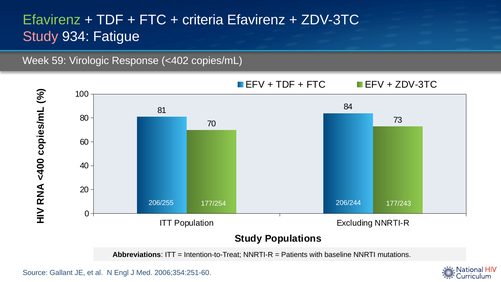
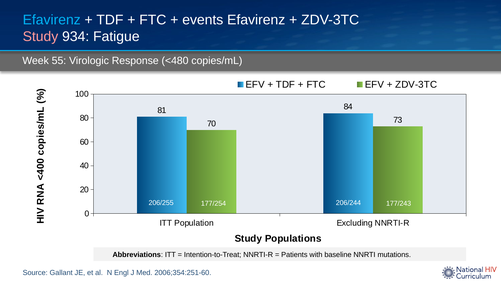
Efavirenz colour: light green -> light blue (52, 20)
criteria: criteria -> events (203, 20)
59: 59 -> 55 (59, 61)
<402: <402 -> <480 (175, 61)
